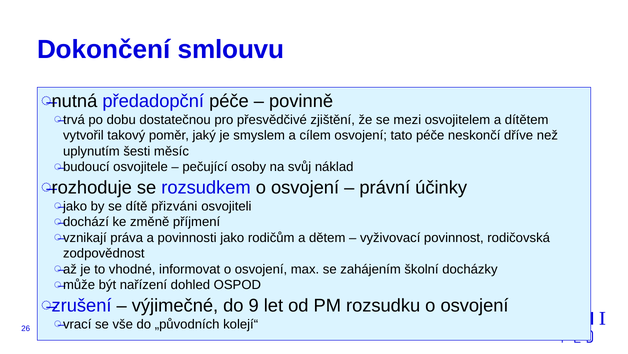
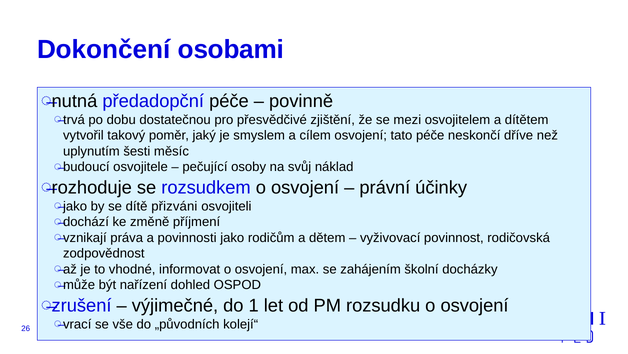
smlouvu: smlouvu -> osobami (231, 49)
9: 9 -> 1 (254, 305)
